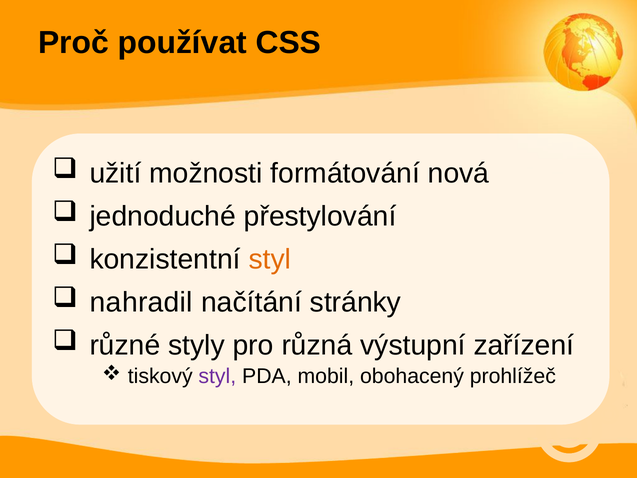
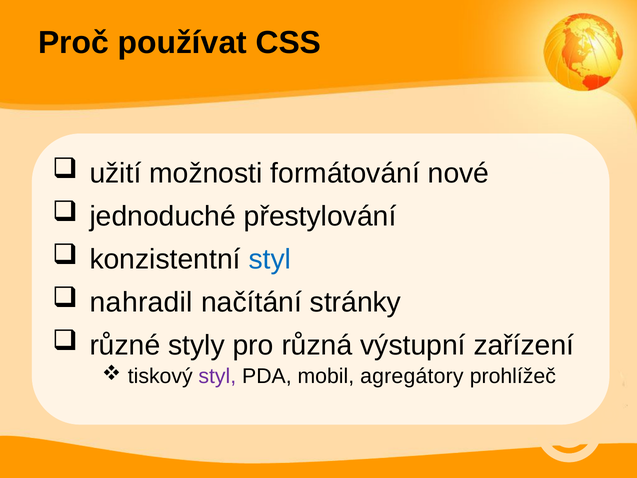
nová: nová -> nové (459, 173)
styl colour: orange -> blue (270, 259)
obohacený: obohacený -> agregátory (412, 376)
